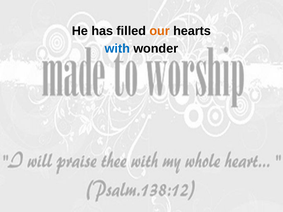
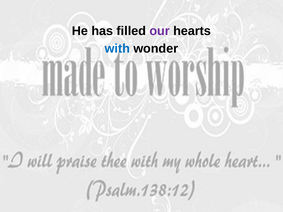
our colour: orange -> purple (160, 31)
